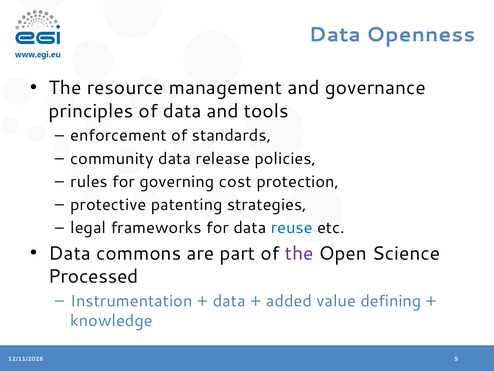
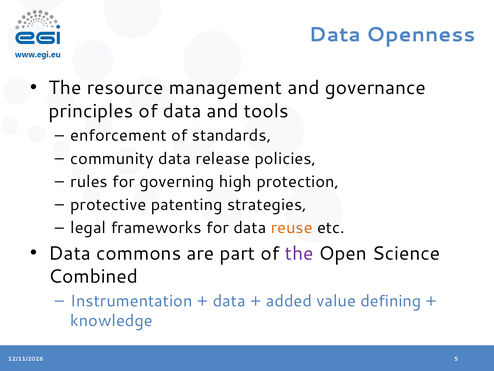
cost: cost -> high (235, 181)
reuse colour: blue -> orange (292, 228)
Processed: Processed -> Combined (93, 276)
